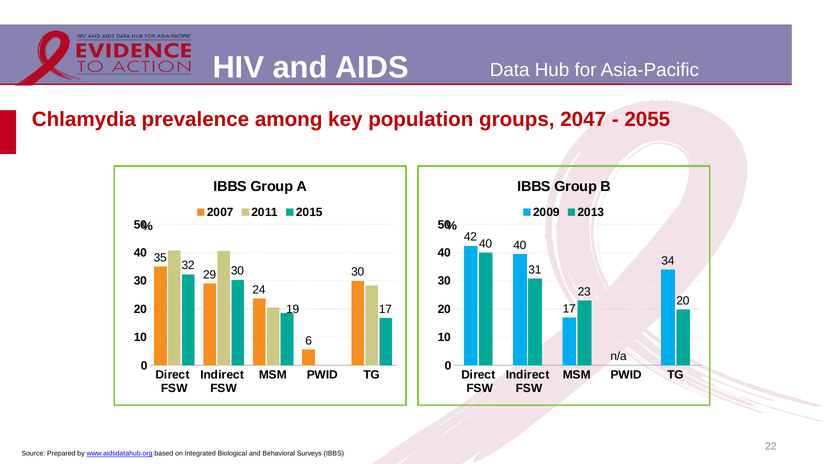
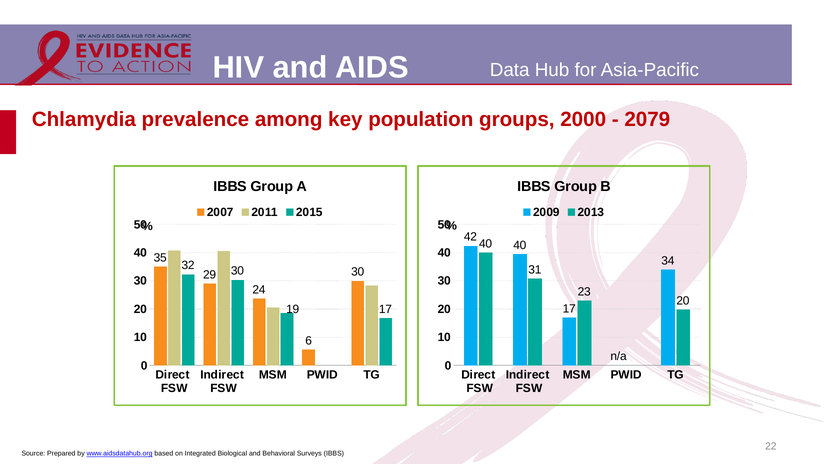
2047: 2047 -> 2000 (583, 119)
2055: 2055 -> 2079 (647, 119)
